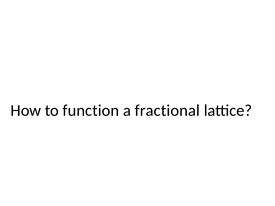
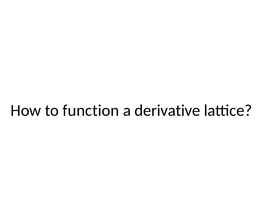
fractional: fractional -> derivative (167, 111)
